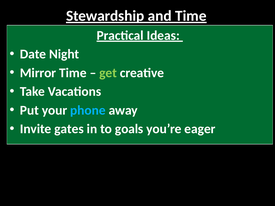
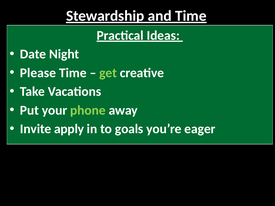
Mirror: Mirror -> Please (38, 73)
phone colour: light blue -> light green (88, 110)
gates: gates -> apply (69, 129)
